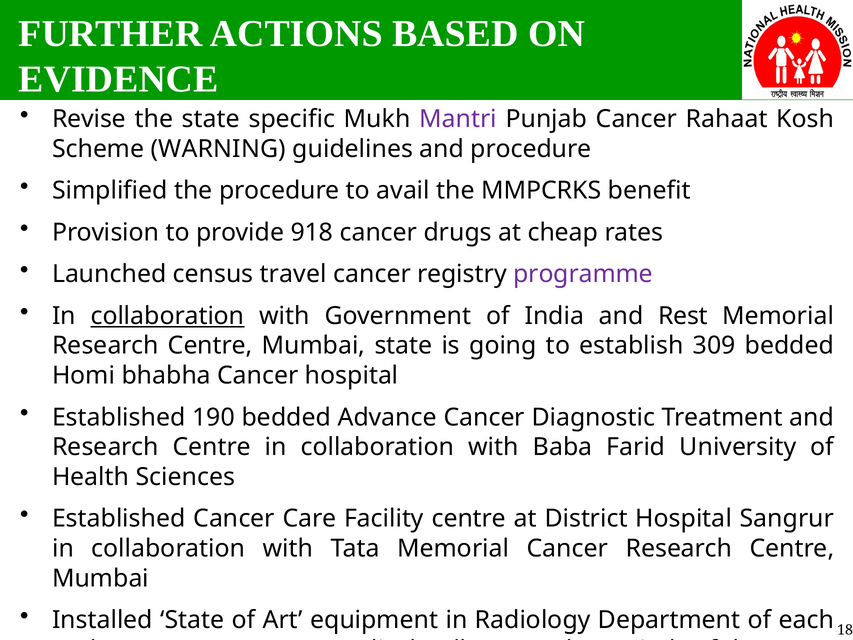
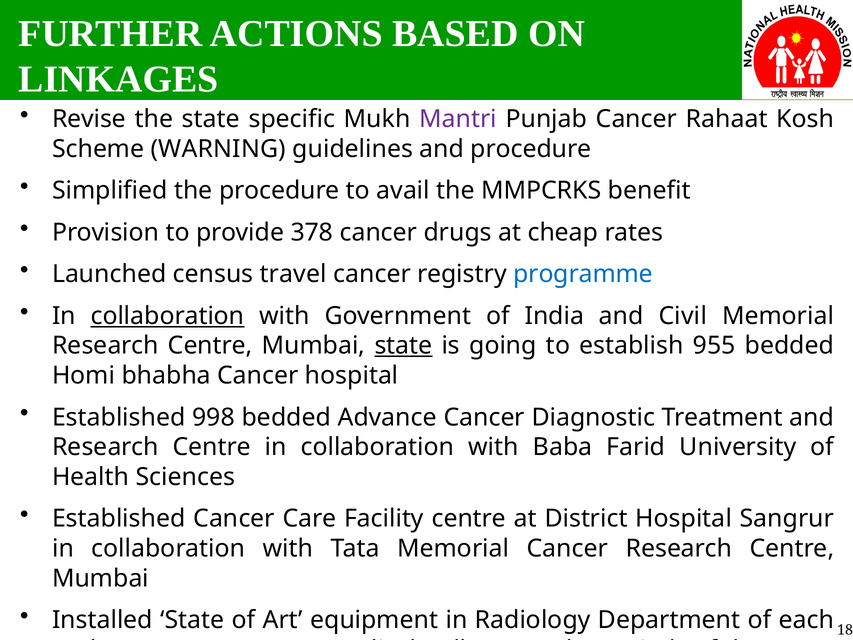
EVIDENCE: EVIDENCE -> LINKAGES (118, 79)
918: 918 -> 378 (312, 232)
programme colour: purple -> blue (583, 274)
Rest: Rest -> Civil (683, 316)
state underline: none -> present (403, 346)
309: 309 -> 955 (714, 346)
190: 190 -> 998 (214, 417)
